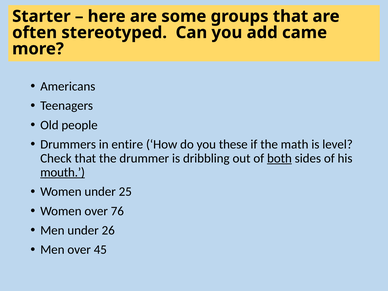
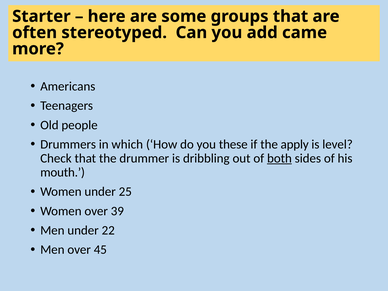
entire: entire -> which (127, 144)
math: math -> apply (295, 144)
mouth underline: present -> none (63, 172)
76: 76 -> 39 (117, 211)
26: 26 -> 22 (108, 230)
